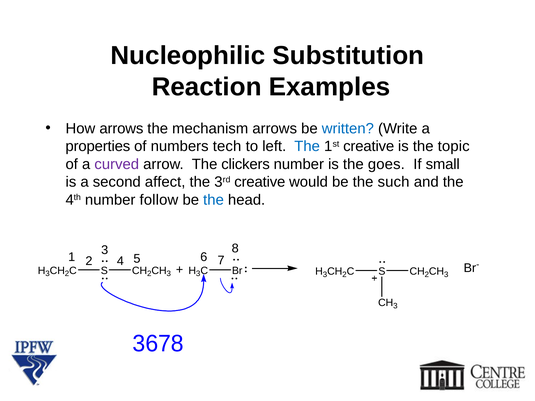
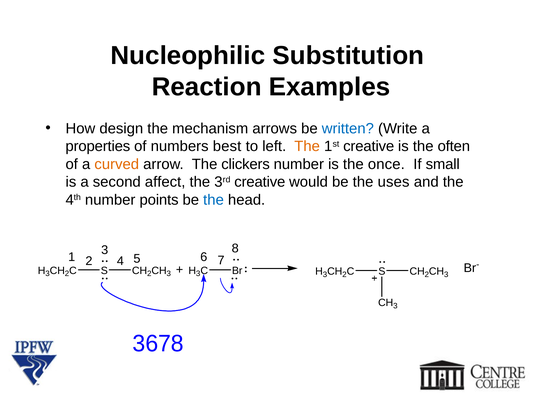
How arrows: arrows -> design (121, 129)
tech: tech -> best (227, 146)
The colour: blue -> orange (307, 146)
topic: topic -> often (454, 146)
curved colour: purple -> orange (117, 164)
goes: goes -> once (386, 164)
such: such -> uses (394, 182)
follow: follow -> points (159, 200)
